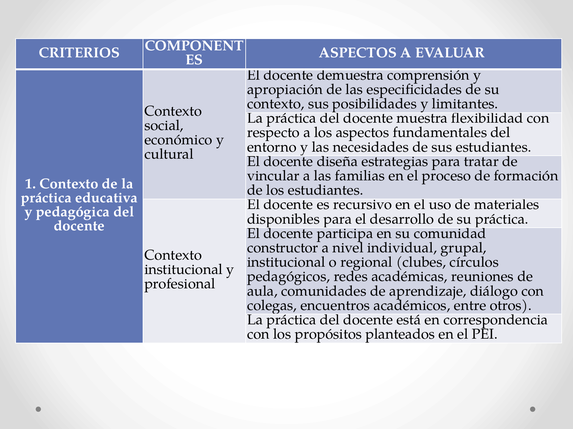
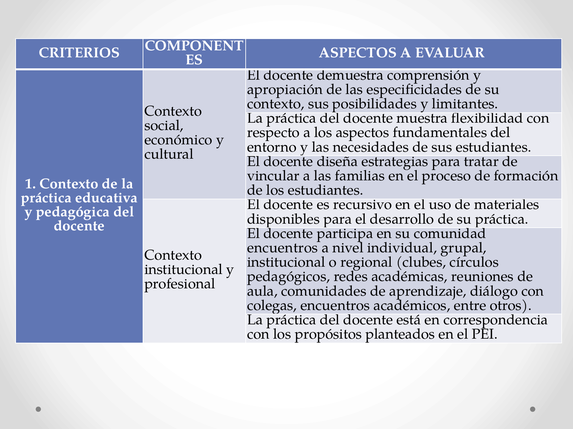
constructor: constructor -> encuentros (283, 248)
